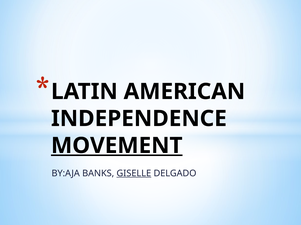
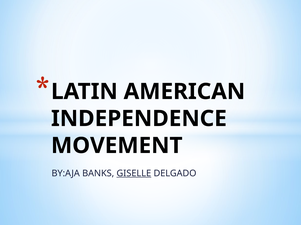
MOVEMENT underline: present -> none (117, 146)
